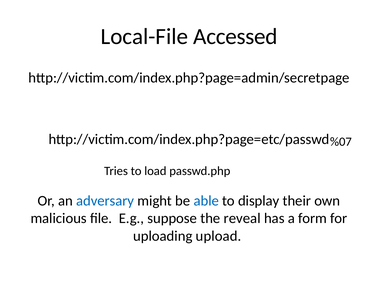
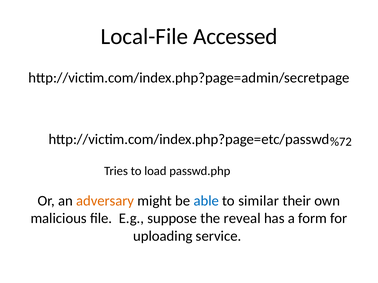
%07: %07 -> %72 (341, 142)
adversary colour: blue -> orange (105, 201)
display: display -> similar (259, 201)
upload: upload -> service (219, 236)
